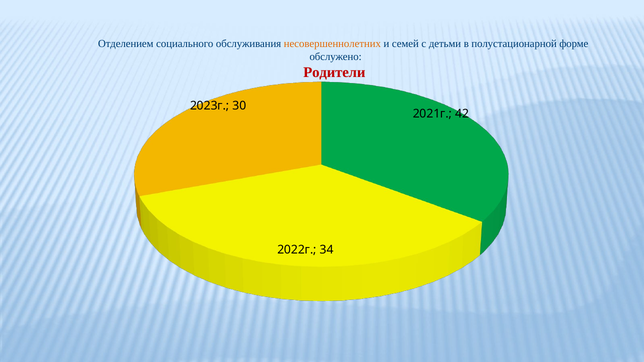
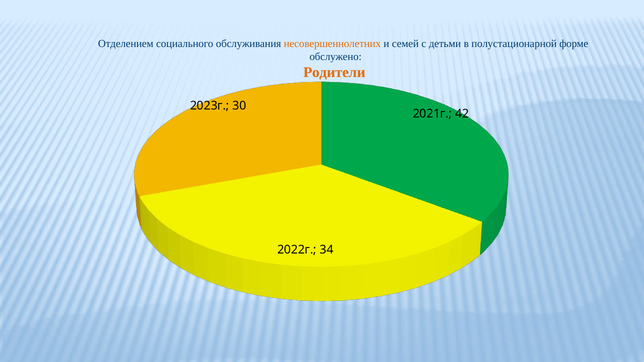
Родители colour: red -> orange (334, 72)
